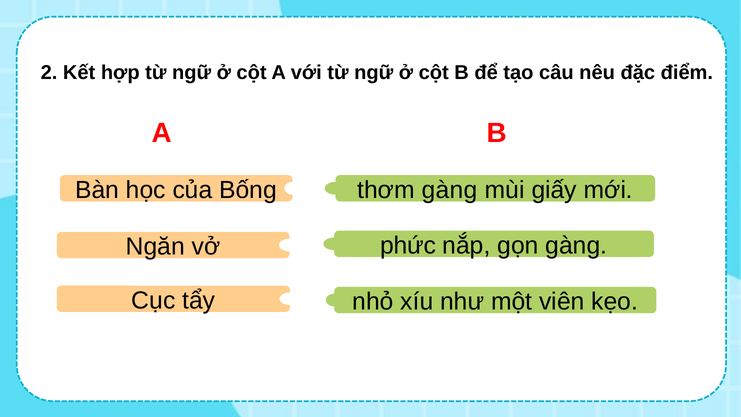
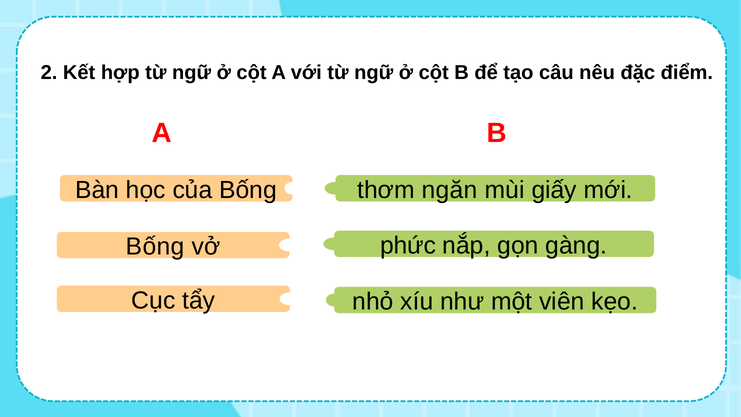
thơm gàng: gàng -> ngăn (450, 190)
Ngăn: Ngăn -> Bống (155, 247)
